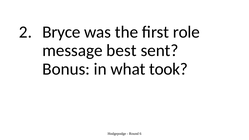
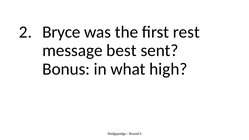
role: role -> rest (186, 32)
took: took -> high (168, 69)
